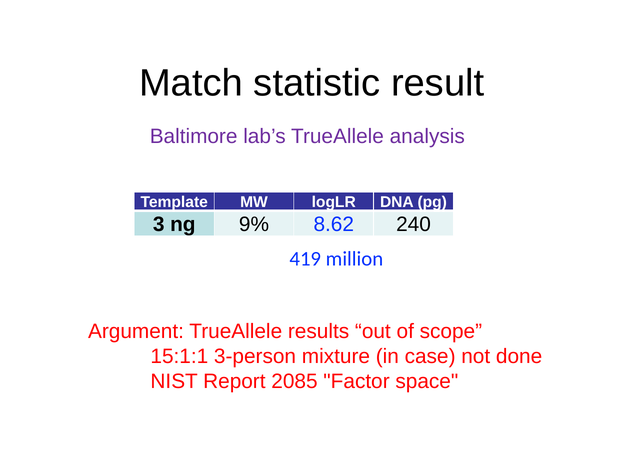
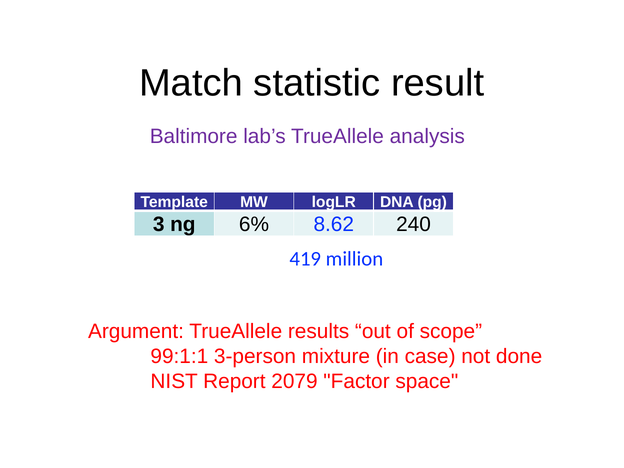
9%: 9% -> 6% (254, 225)
15:1:1: 15:1:1 -> 99:1:1 (179, 356)
2085: 2085 -> 2079 (294, 381)
